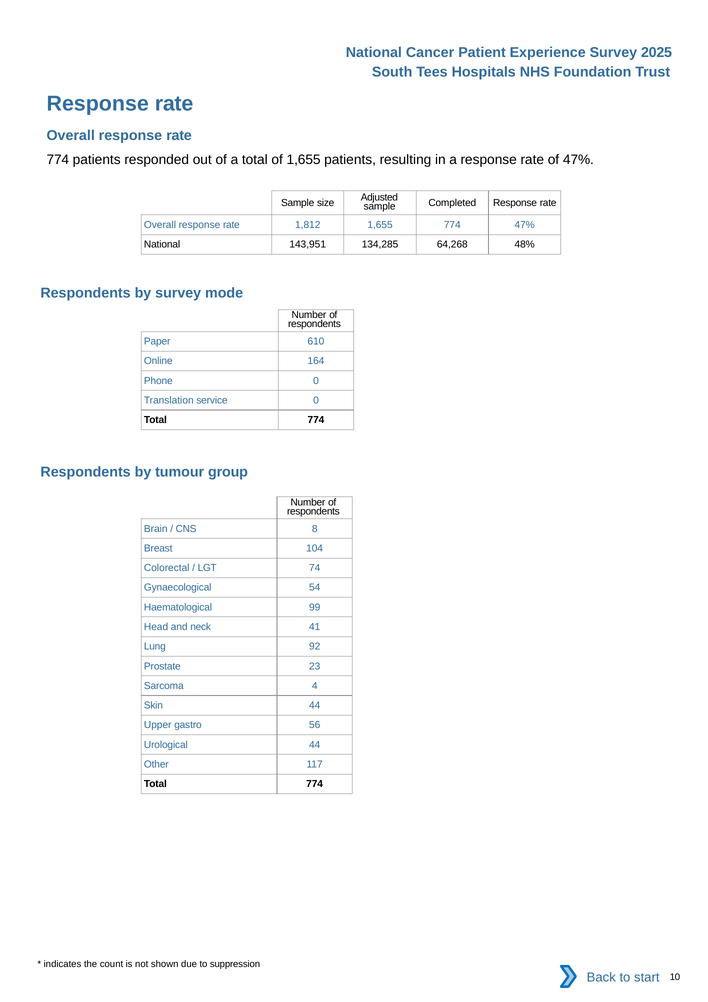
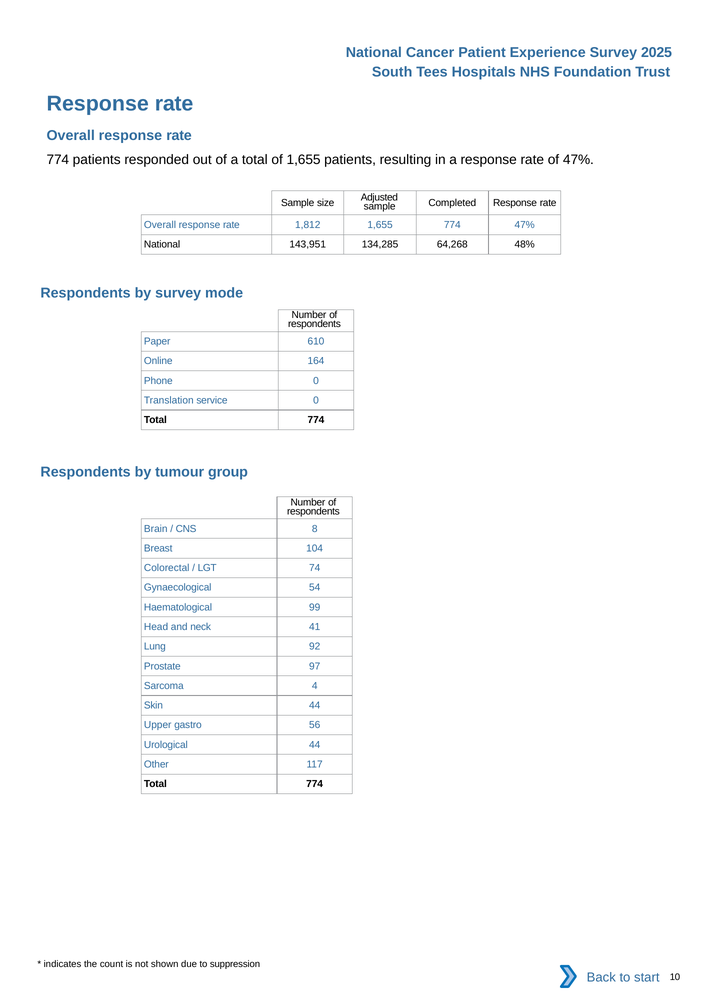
23: 23 -> 97 (315, 666)
